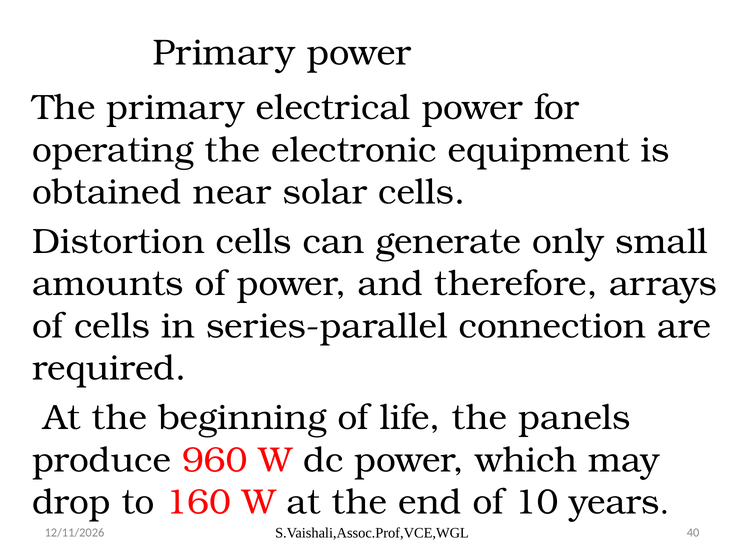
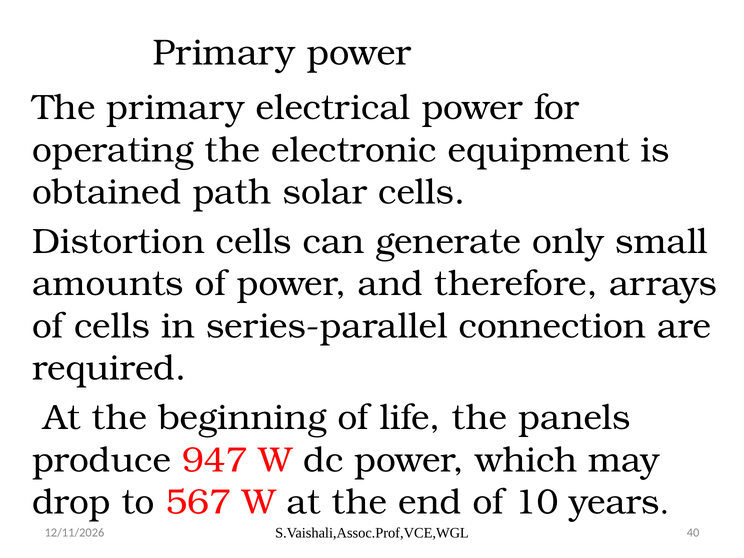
near: near -> path (232, 192)
960: 960 -> 947 (215, 460)
160: 160 -> 567 (198, 502)
